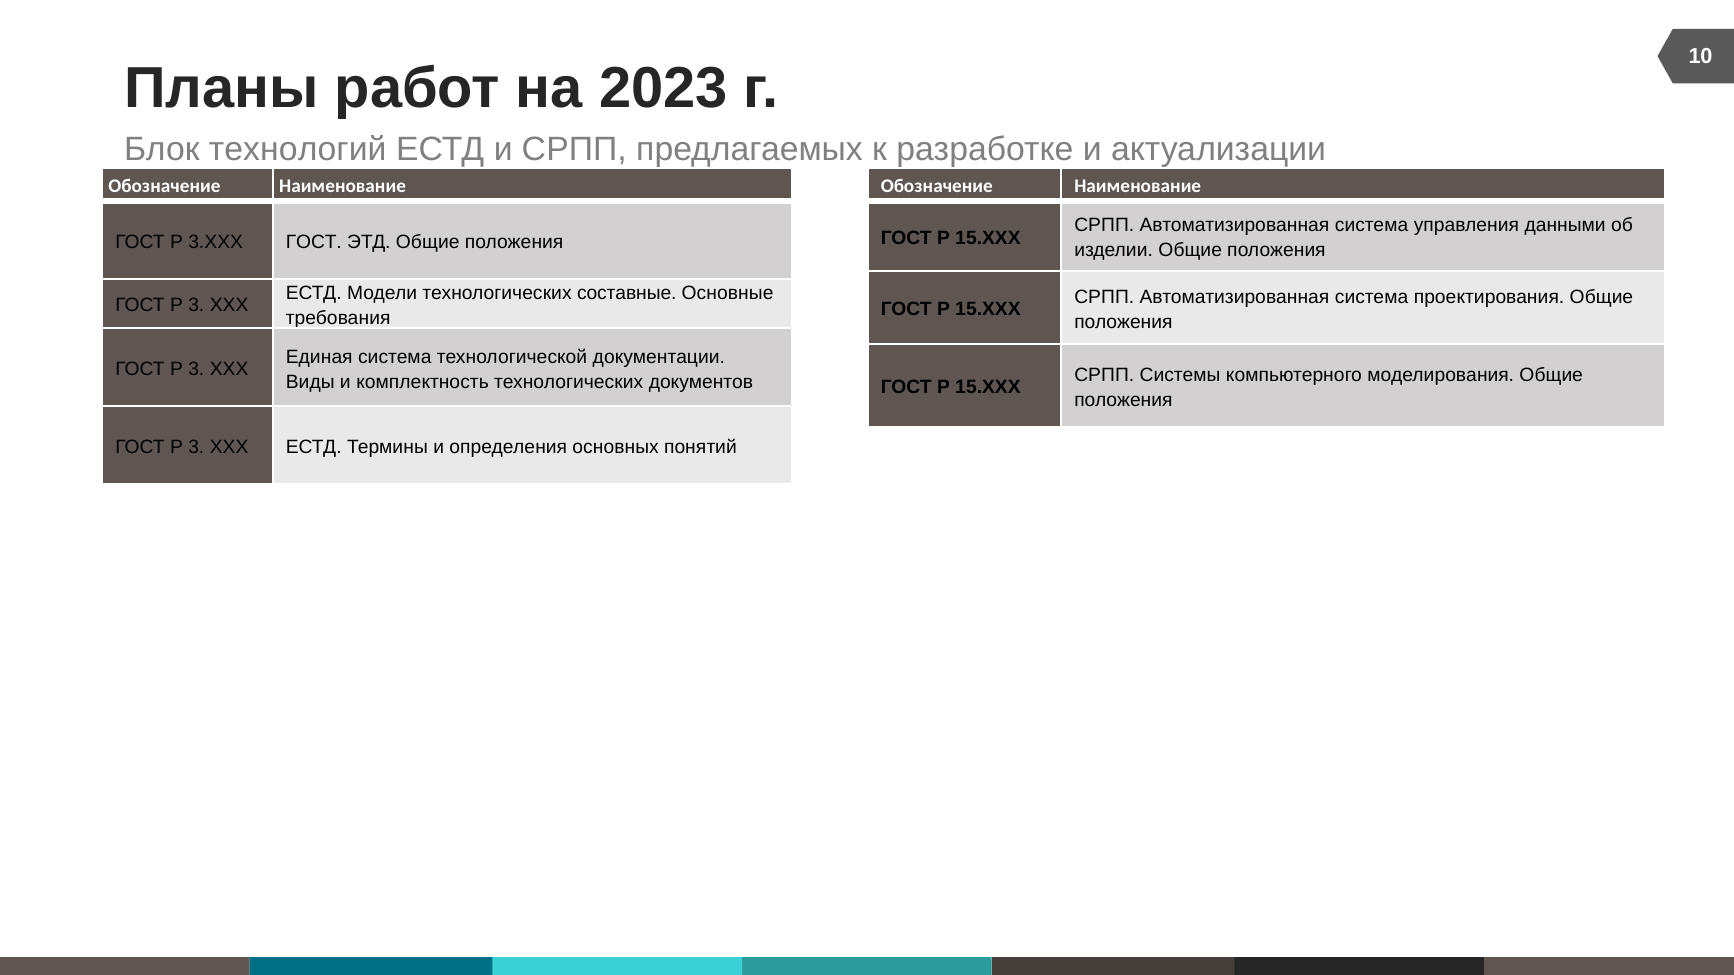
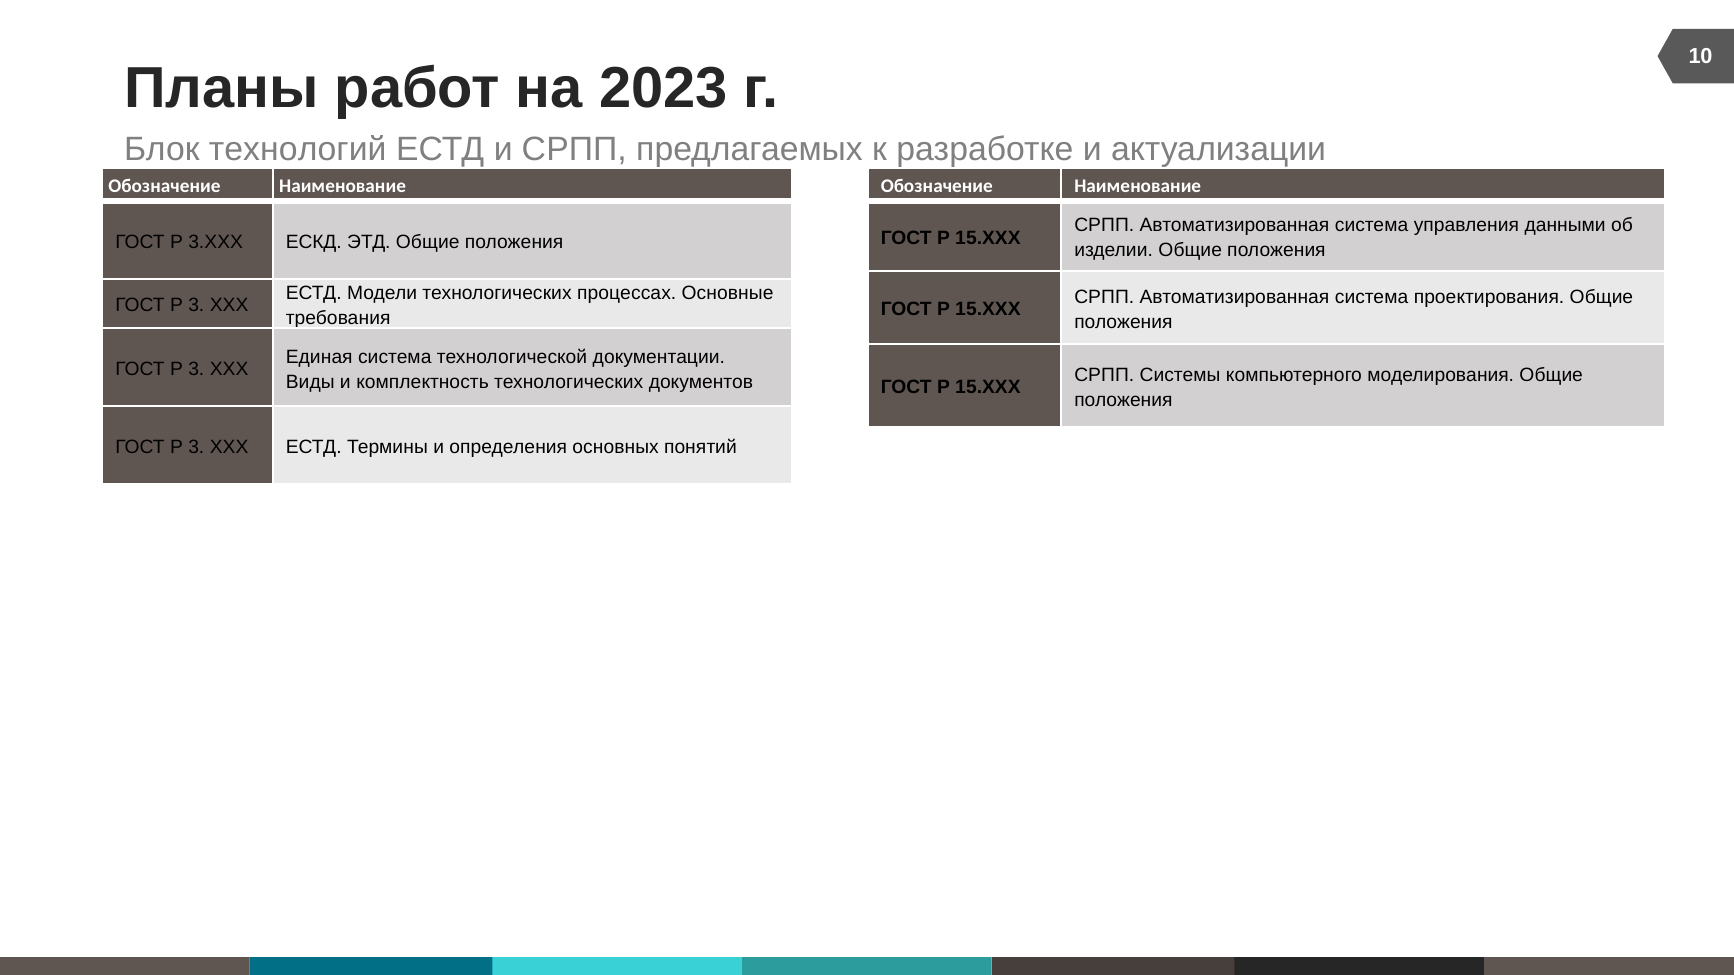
3.ХХХ ГОСТ: ГОСТ -> ЕСКД (314, 242)
составные: составные -> процессах (627, 293)
